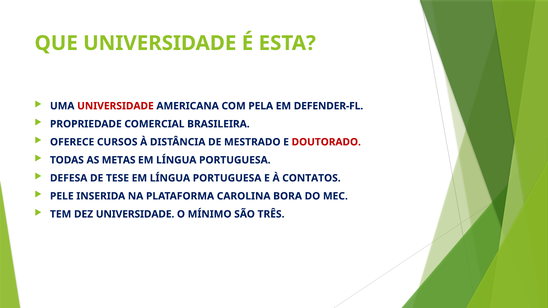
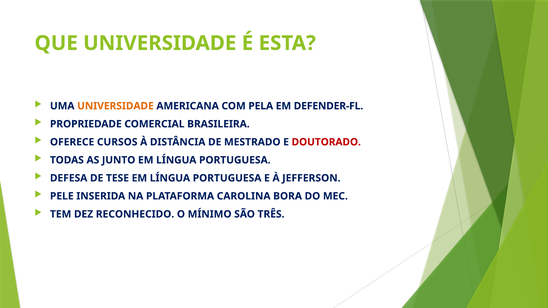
UNIVERSIDADE colour: red -> orange (115, 106)
METAS: METAS -> JUNTO (119, 160)
CONTATOS: CONTATOS -> JEFFERSON (311, 178)
DEZ UNIVERSIDADE: UNIVERSIDADE -> RECONHECIDO (135, 214)
